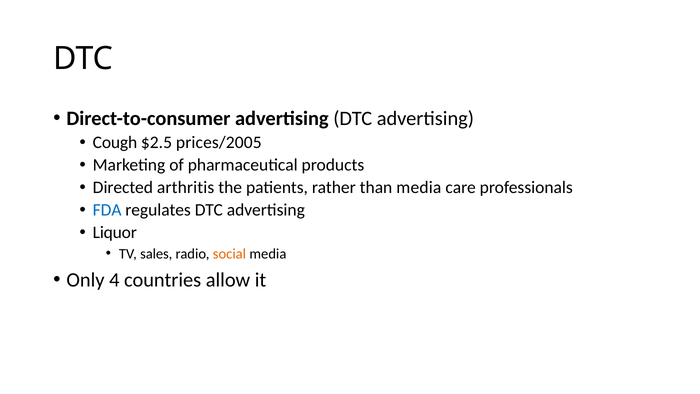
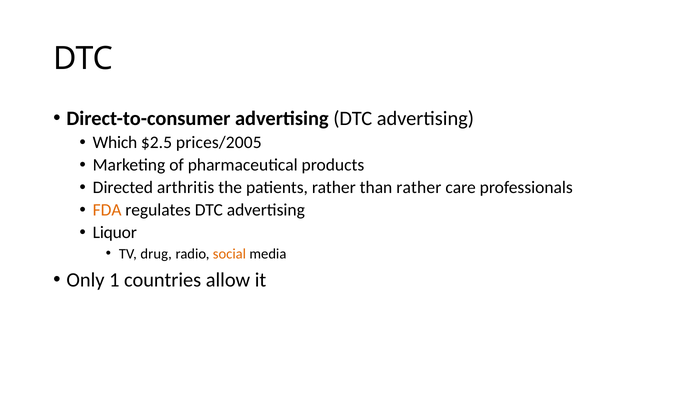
Cough: Cough -> Which (115, 142)
than media: media -> rather (419, 187)
FDA colour: blue -> orange (107, 210)
sales: sales -> drug (156, 254)
4: 4 -> 1 (114, 280)
